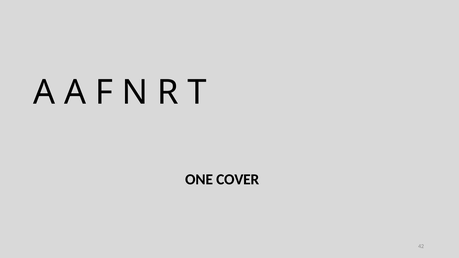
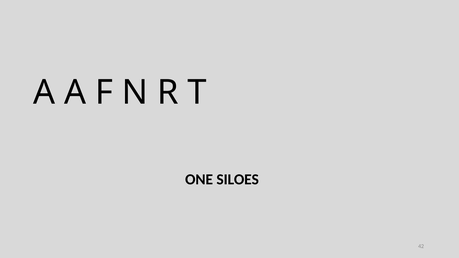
COVER: COVER -> SILOES (238, 180)
